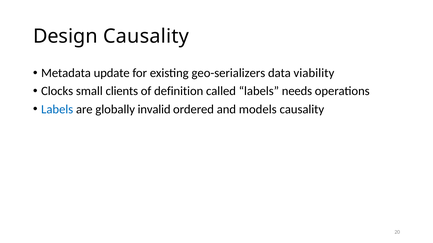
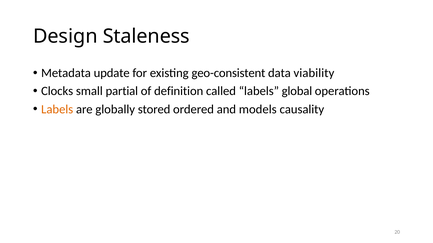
Design Causality: Causality -> Staleness (146, 36)
geo-serializers: geo-serializers -> geo-consistent (228, 73)
clients: clients -> partial (122, 91)
needs: needs -> global (297, 91)
Labels colour: blue -> orange (57, 110)
invalid: invalid -> stored (154, 110)
